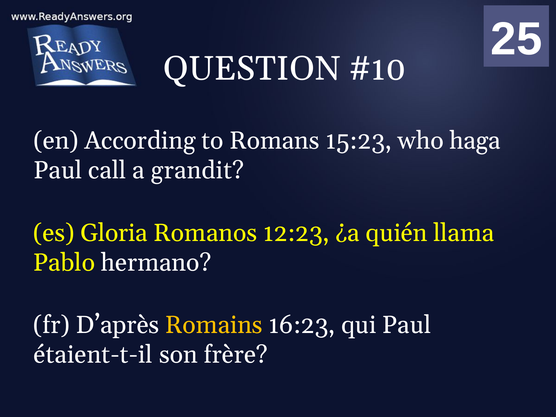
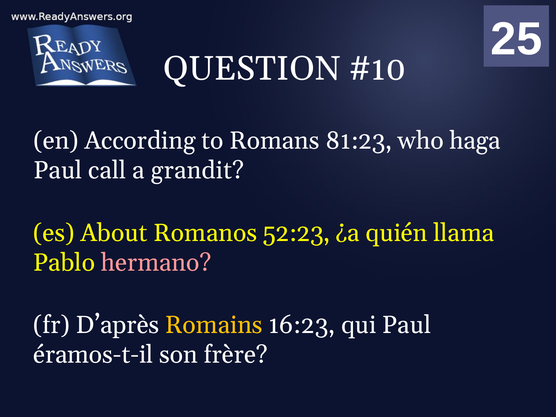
15:23: 15:23 -> 81:23 (359, 141)
Gloria: Gloria -> About (114, 233)
12:23: 12:23 -> 52:23 (296, 233)
hermano colour: white -> pink (156, 263)
étaient-t-il: étaient-t-il -> éramos-t-il (93, 355)
